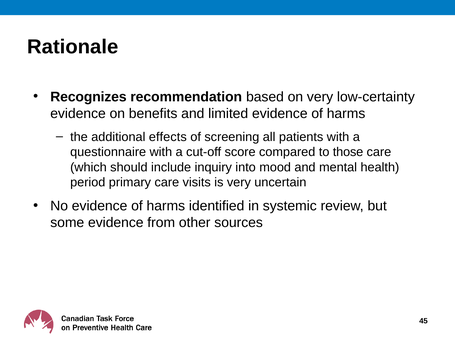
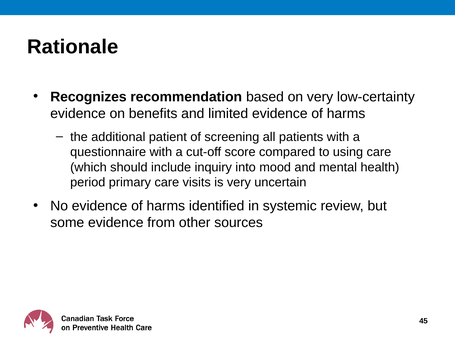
effects: effects -> patient (168, 137)
those: those -> using (348, 152)
